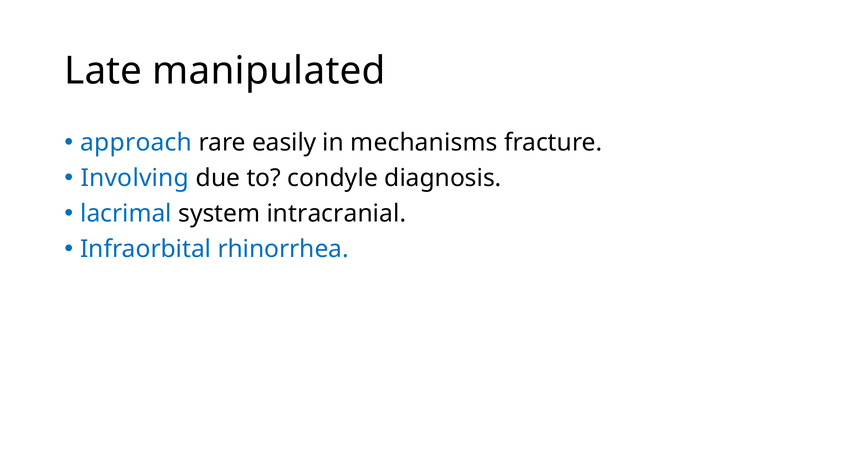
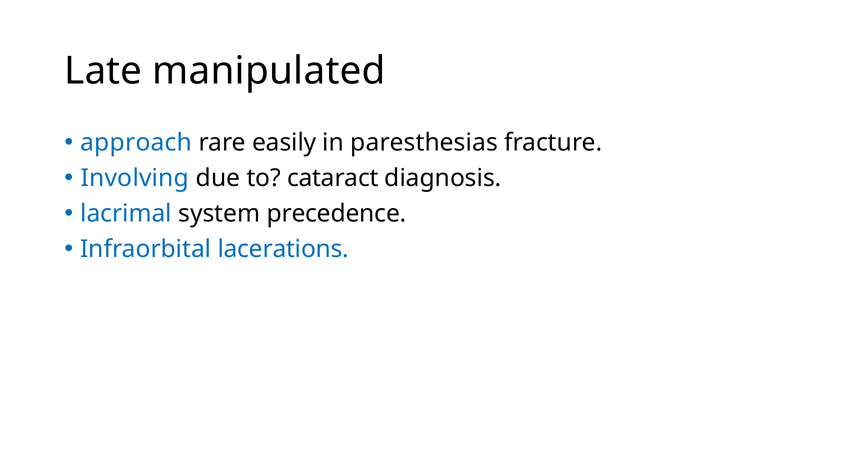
mechanisms: mechanisms -> paresthesias (424, 143)
condyle: condyle -> cataract (333, 178)
intracranial: intracranial -> precedence (337, 214)
rhinorrhea: rhinorrhea -> lacerations (283, 249)
